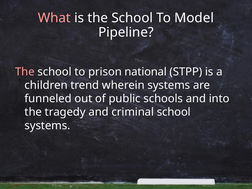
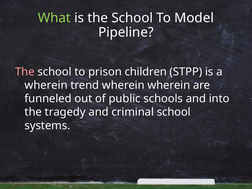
What colour: pink -> light green (54, 18)
national: national -> children (146, 72)
children: children -> wherein (46, 85)
wherein systems: systems -> wherein (169, 85)
